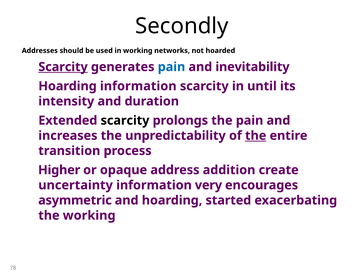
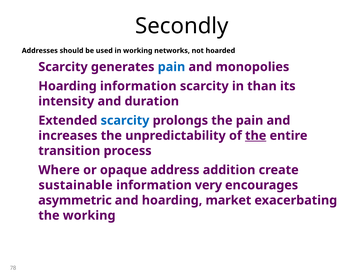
Scarcity underline: present -> none (63, 67)
inevitability: inevitability -> monopolies (252, 67)
until: until -> than (262, 86)
scarcity colour: black -> blue (125, 120)
Higher: Higher -> Where (59, 170)
uncertainty: uncertainty -> sustainable (76, 185)
started: started -> market (228, 200)
